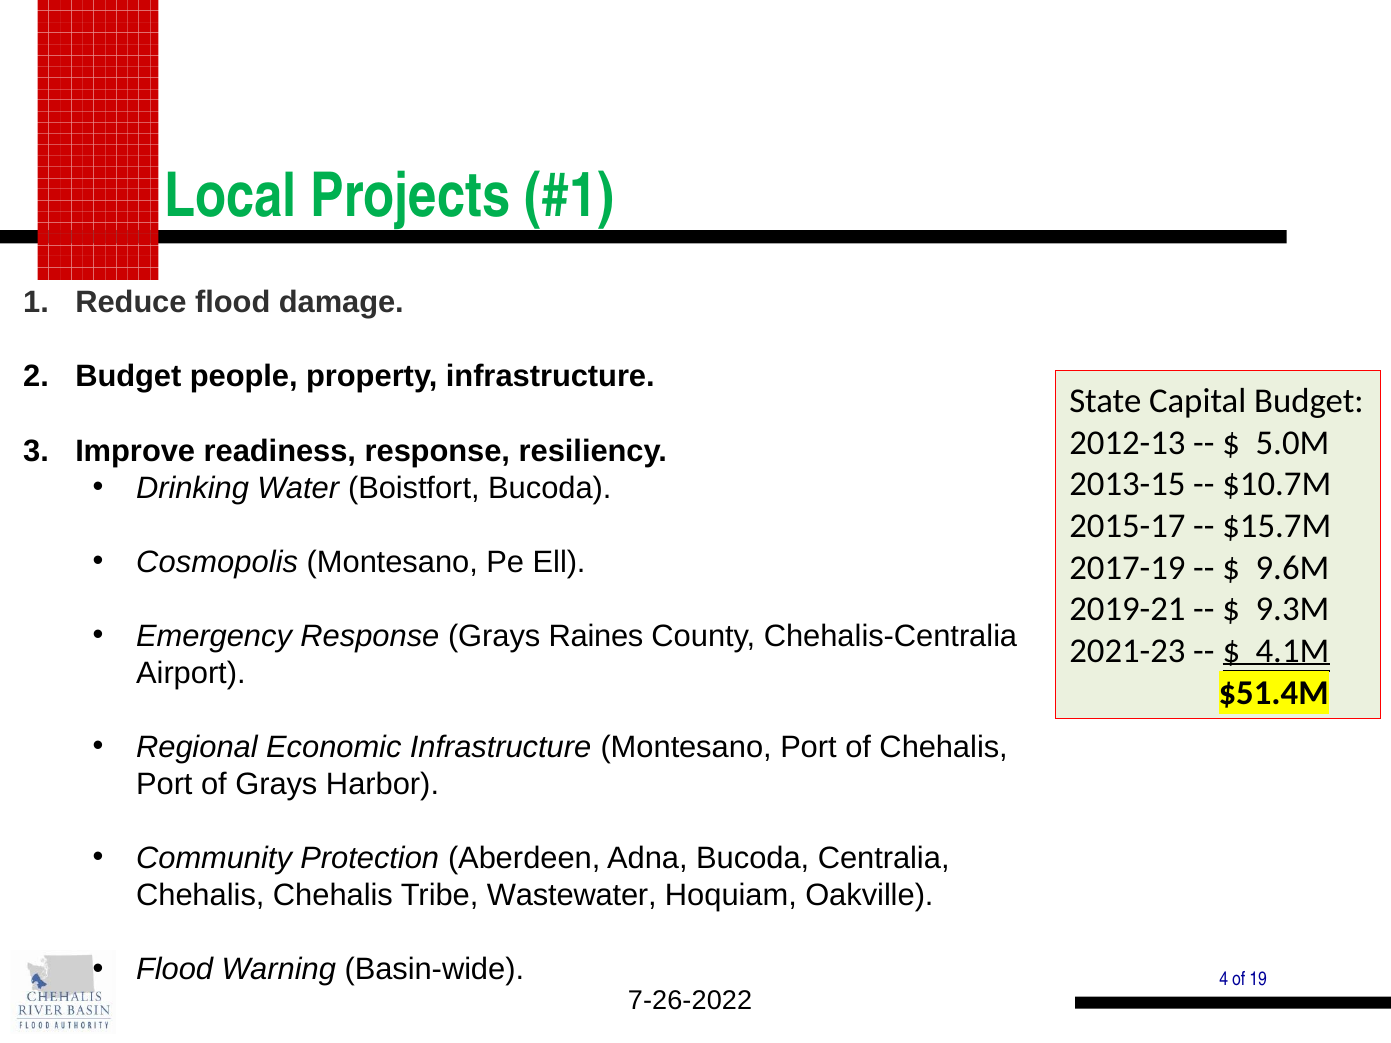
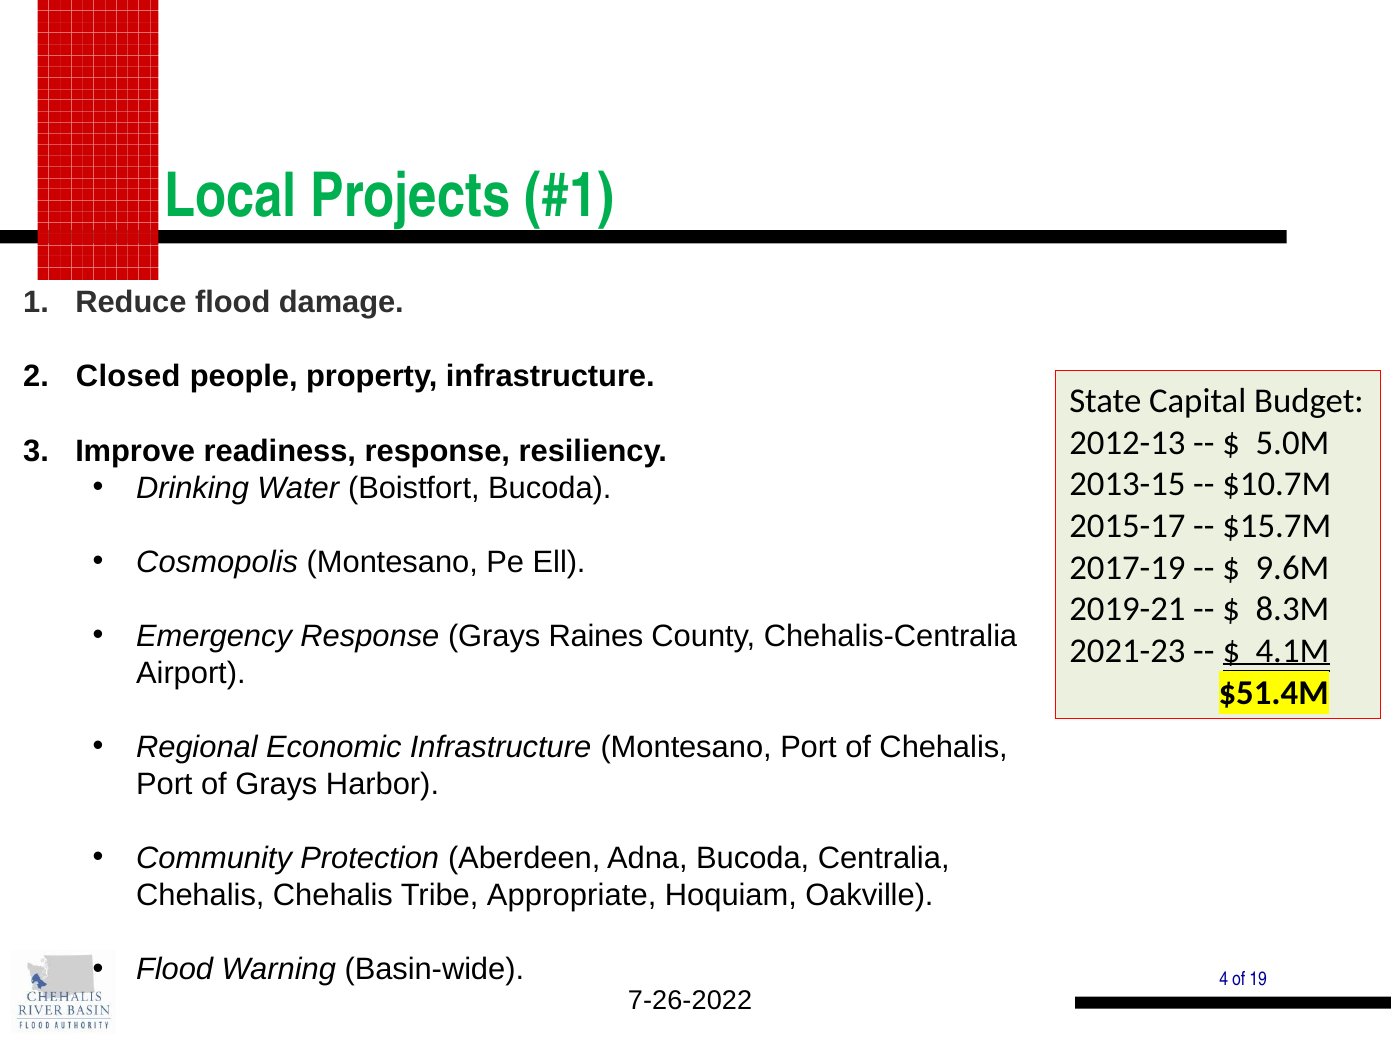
Budget: Budget -> Closed (128, 377)
9.3M: 9.3M -> 8.3M (1292, 610)
Wastewater: Wastewater -> Appropriate (572, 896)
